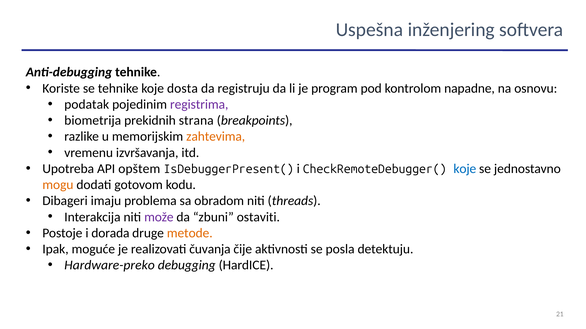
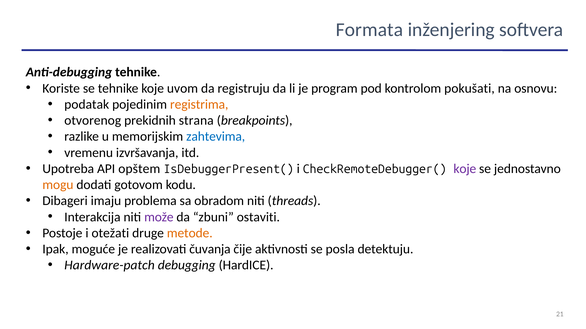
Uspešna: Uspešna -> Formata (369, 30)
dosta: dosta -> uvom (182, 88)
napadne: napadne -> pokušati (469, 88)
registrima colour: purple -> orange (199, 105)
biometrija: biometrija -> otvorenog (93, 121)
zahtevima colour: orange -> blue (216, 137)
koje colour: blue -> purple (465, 169)
dorada: dorada -> otežati (110, 233)
Hardware-preko: Hardware-preko -> Hardware-patch (110, 266)
